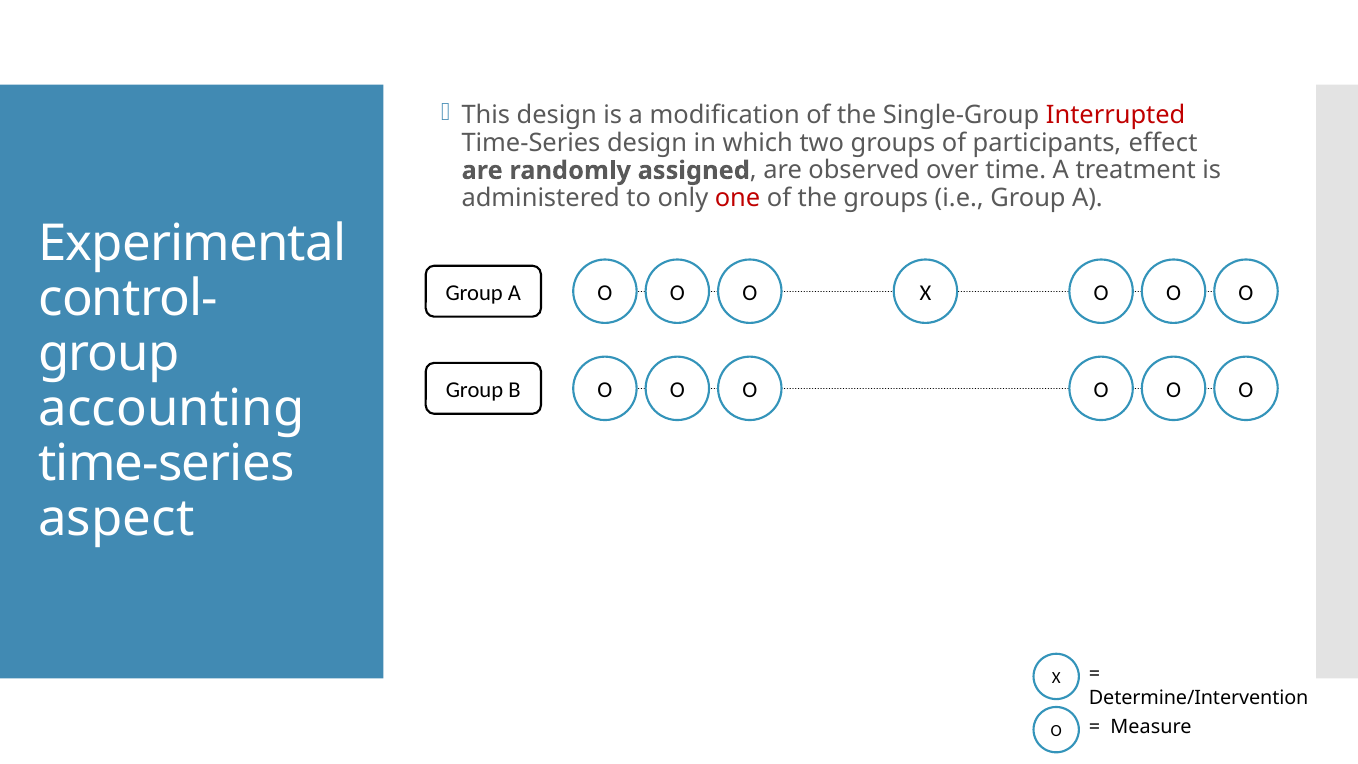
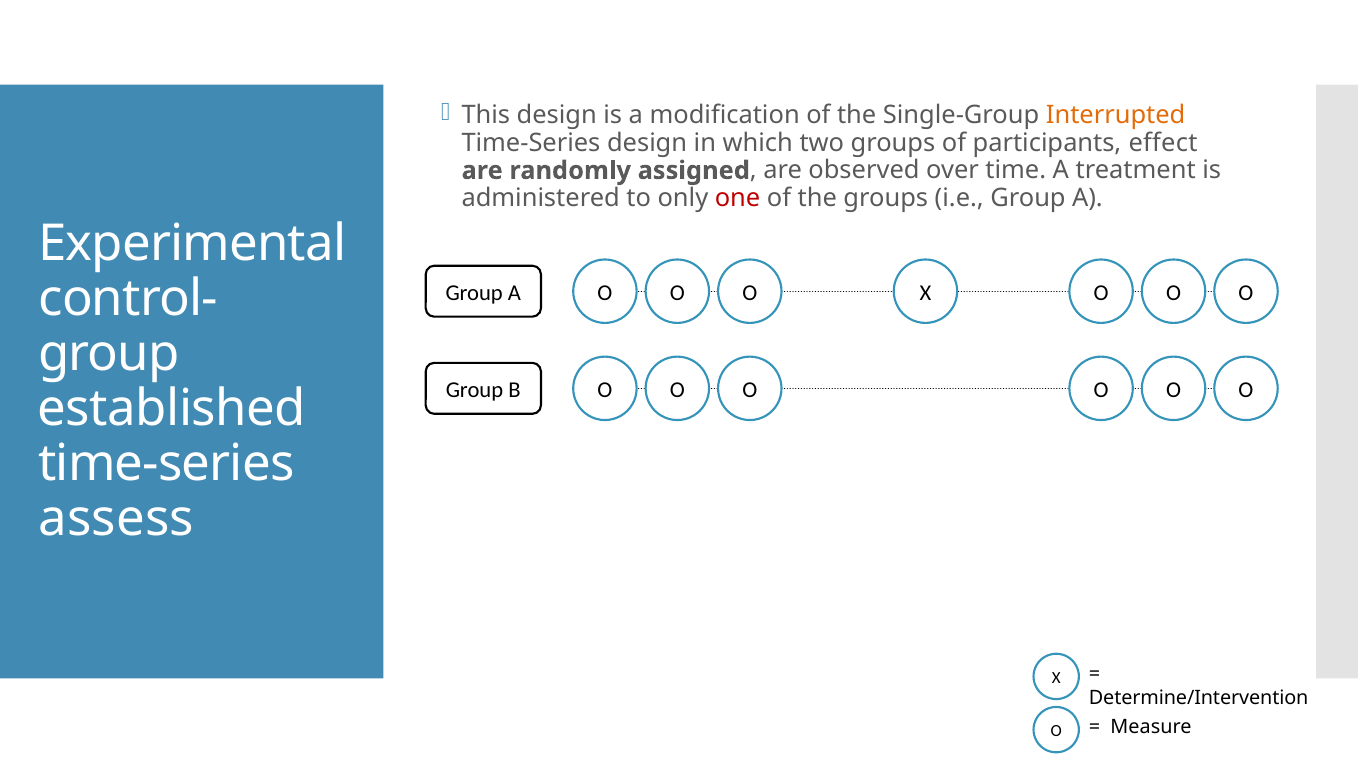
Interrupted colour: red -> orange (1116, 116)
accounting: accounting -> established (172, 409)
aspect: aspect -> assess (116, 519)
